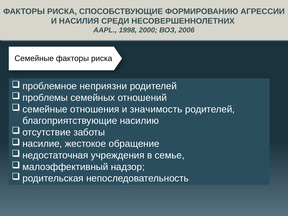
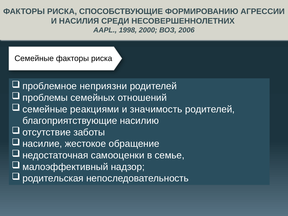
отношения: отношения -> реакциями (95, 109)
учреждения: учреждения -> самооценки (118, 155)
